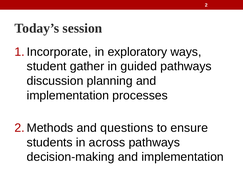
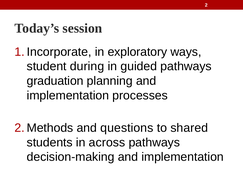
gather: gather -> during (87, 66)
discussion: discussion -> graduation (55, 81)
ensure: ensure -> shared (189, 128)
